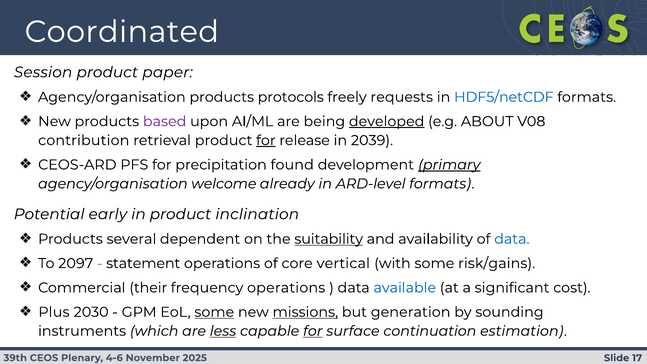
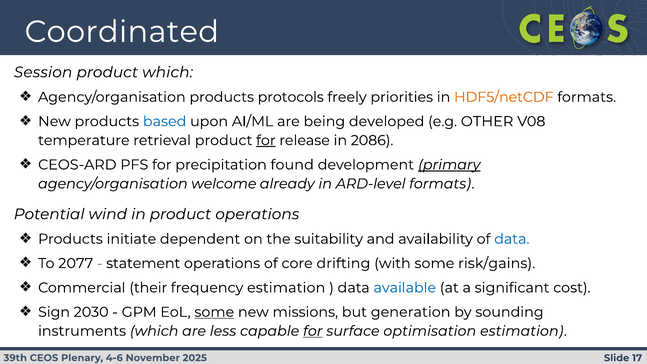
product paper: paper -> which (168, 72)
requests: requests -> priorities (402, 97)
HDF5/netCDF colour: blue -> orange (504, 97)
based colour: purple -> blue (165, 121)
developed underline: present -> none (387, 121)
ABOUT: ABOUT -> OTHER (487, 121)
contribution: contribution -> temperature (84, 140)
2039: 2039 -> 2086 (372, 140)
early: early -> wind (108, 214)
product inclination: inclination -> operations (257, 214)
several: several -> initiate (131, 239)
suitability underline: present -> none (329, 239)
2097: 2097 -> 2077 (76, 263)
vertical: vertical -> drifting (343, 263)
frequency operations: operations -> estimation (286, 288)
Plus: Plus -> Sign (54, 312)
missions underline: present -> none (305, 312)
less underline: present -> none (223, 331)
continuation: continuation -> optimisation (430, 331)
